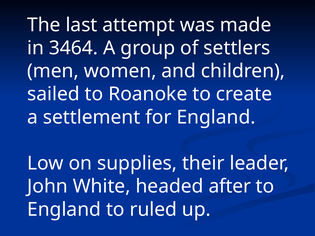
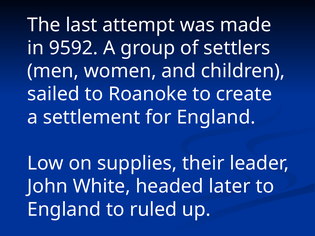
3464: 3464 -> 9592 (74, 48)
after: after -> later (230, 187)
